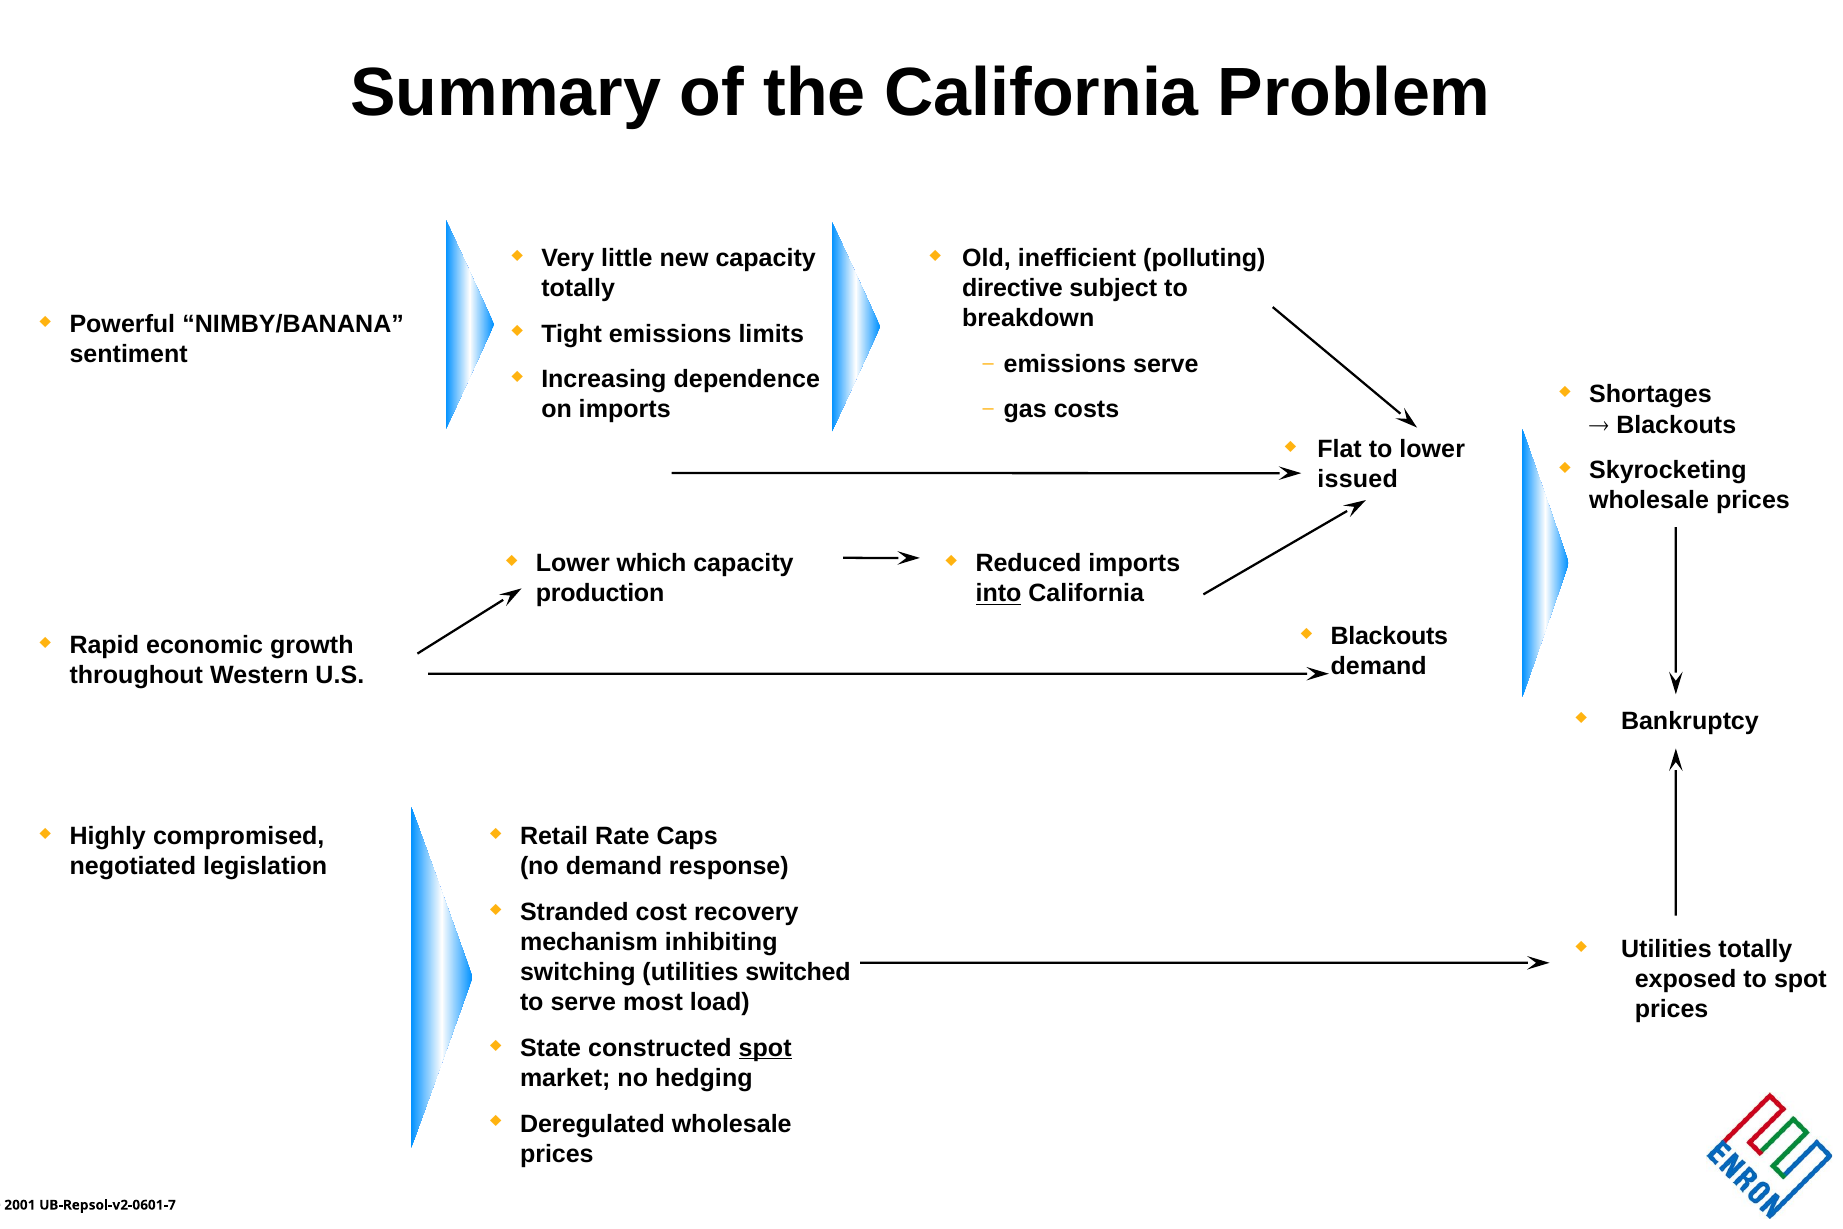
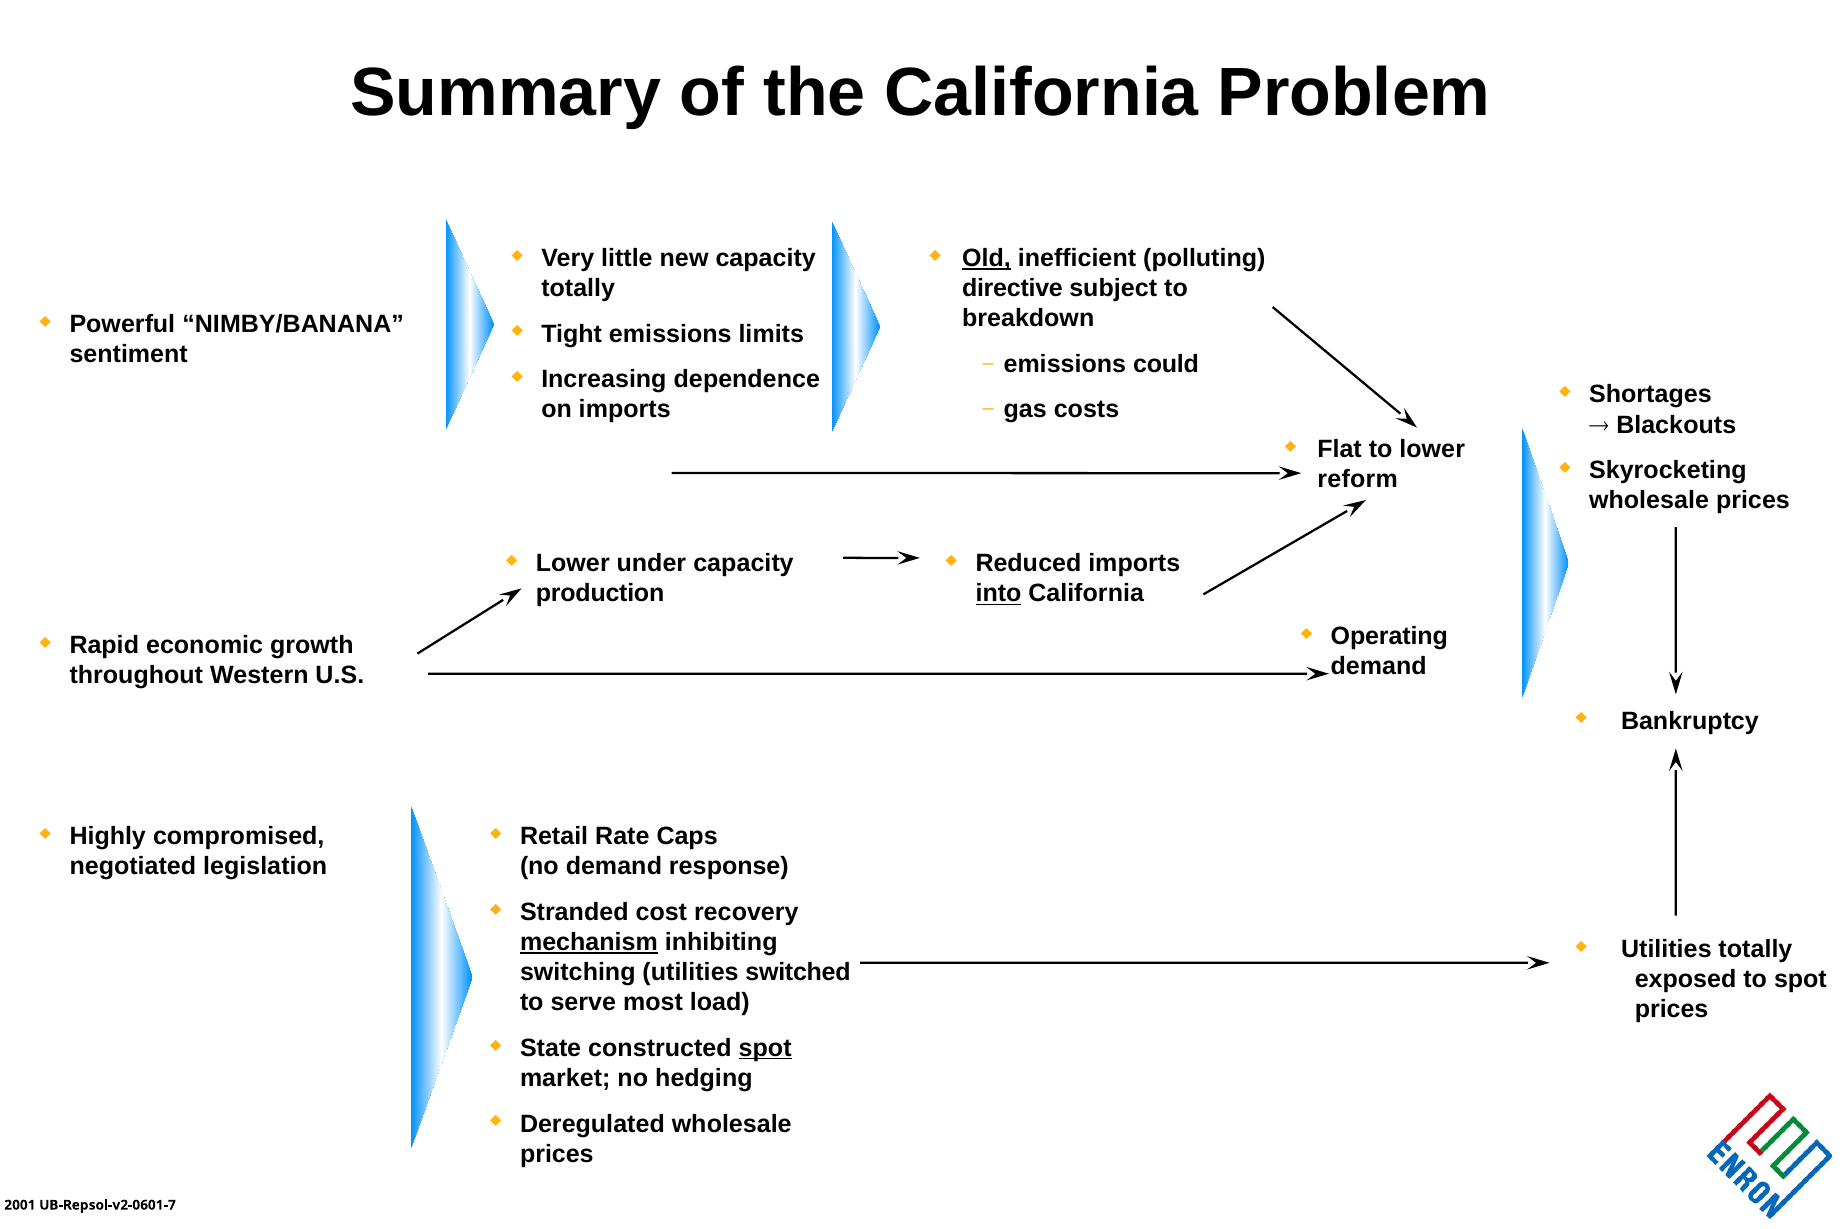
Old underline: none -> present (986, 258)
emissions serve: serve -> could (1166, 364)
issued: issued -> reform (1358, 479)
which: which -> under (651, 563)
Blackouts: Blackouts -> Operating (1389, 636)
mechanism underline: none -> present (589, 942)
